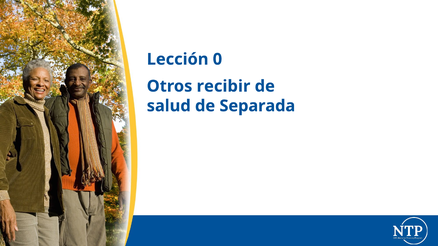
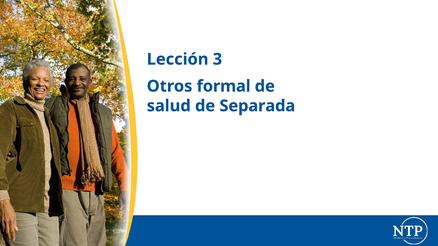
0: 0 -> 3 (217, 59)
recibir: recibir -> formal (224, 86)
